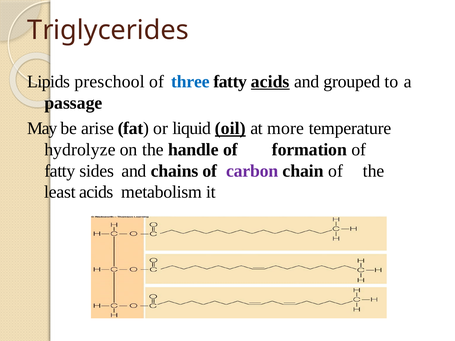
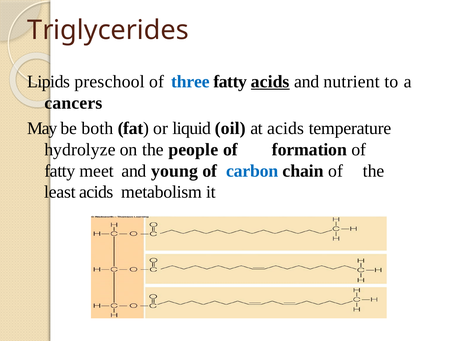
grouped: grouped -> nutrient (352, 82)
passage: passage -> cancers (73, 103)
arise: arise -> both (97, 129)
oil underline: present -> none (230, 129)
at more: more -> acids (286, 129)
handle: handle -> people (193, 150)
sides: sides -> meet (97, 171)
chains: chains -> young (174, 171)
carbon colour: purple -> blue (252, 171)
